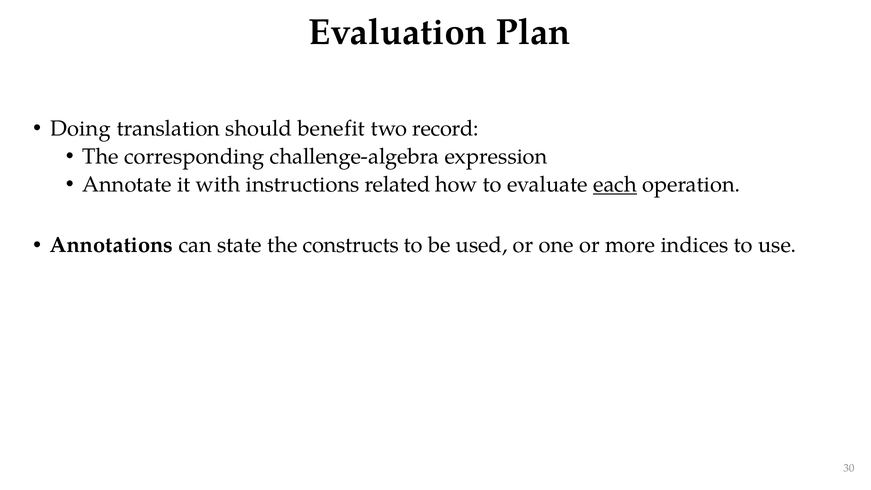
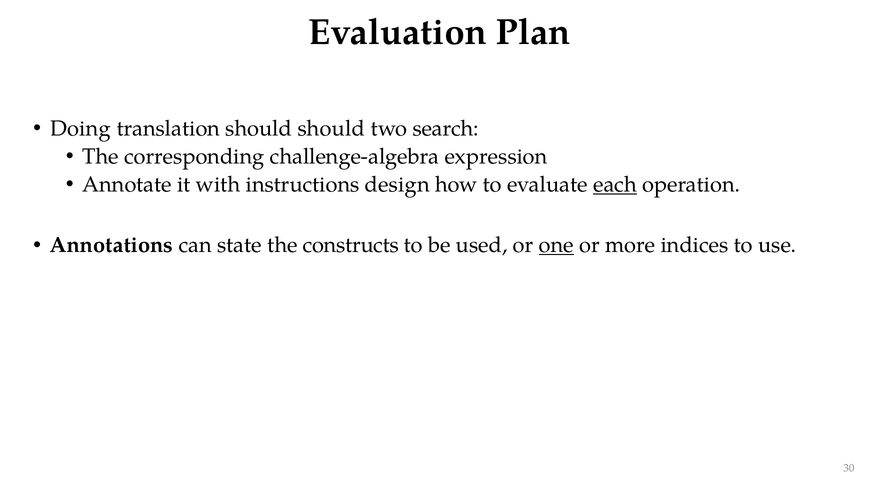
should benefit: benefit -> should (331, 129)
record: record -> search (446, 129)
related: related -> design (397, 185)
one underline: none -> present (556, 245)
